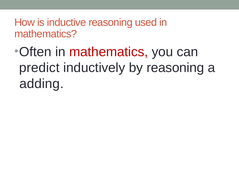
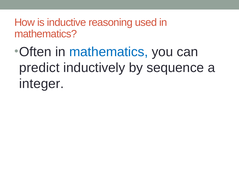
mathematics colour: red -> blue (109, 52)
by reasoning: reasoning -> sequence (175, 68)
adding: adding -> integer (42, 84)
